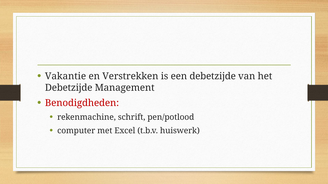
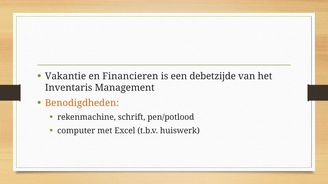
Verstrekken: Verstrekken -> Financieren (130, 76)
Debetzijde: Debetzijde -> Inventaris (69, 88)
Benodigdheden colour: red -> orange (82, 103)
